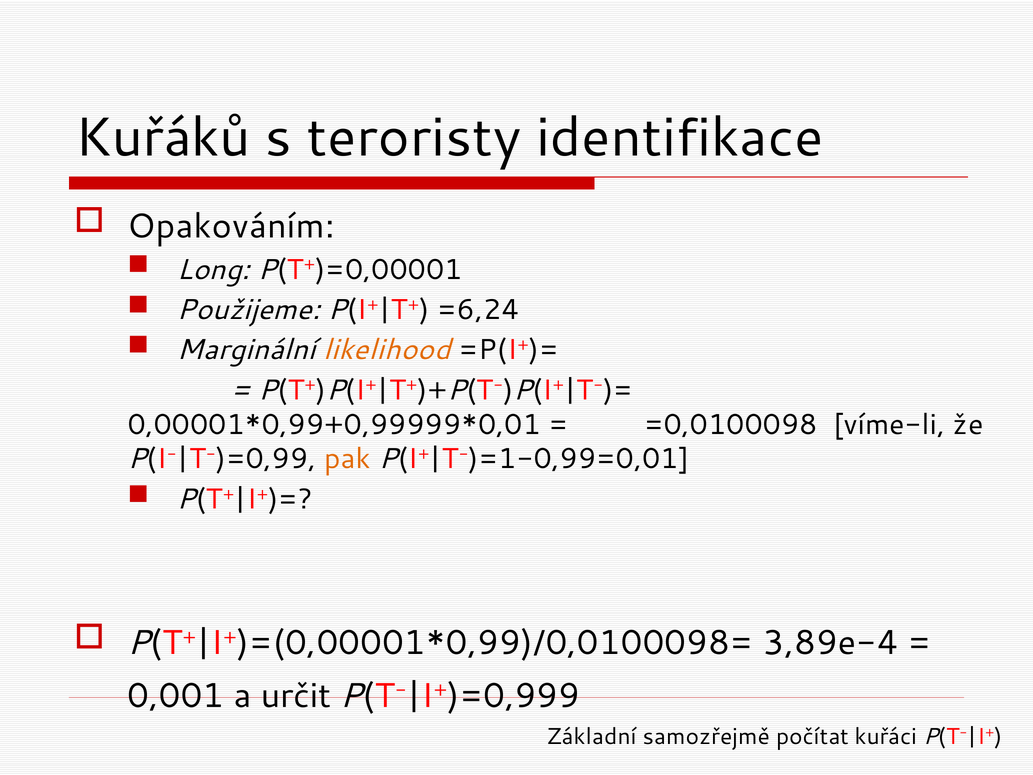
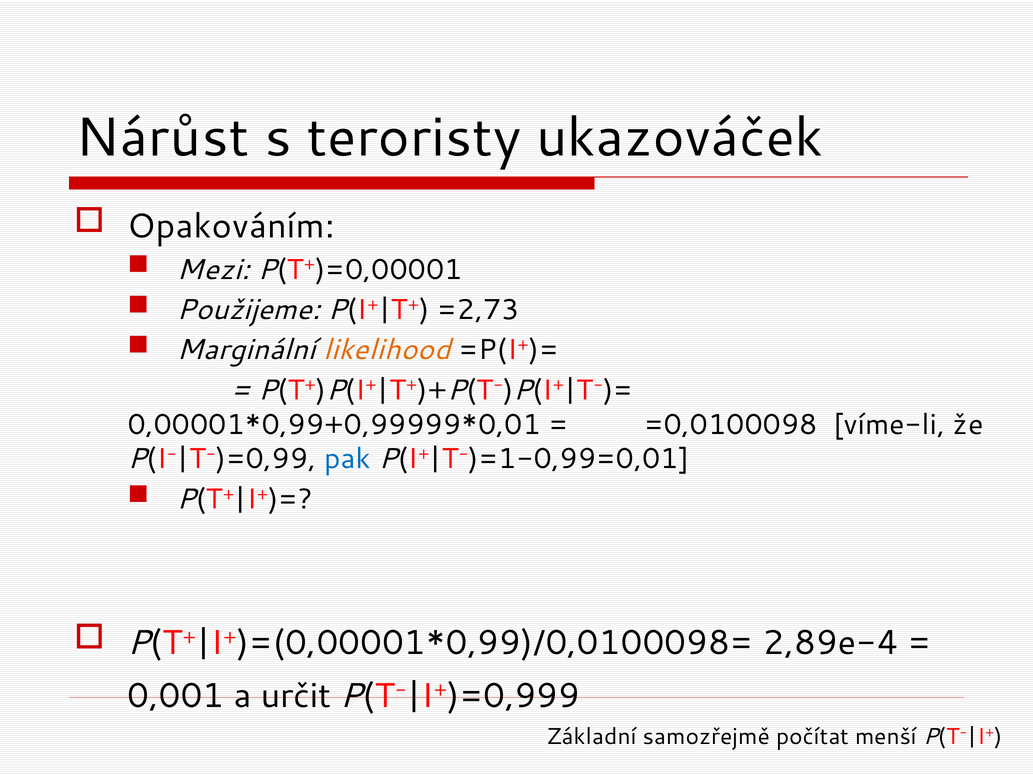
Kuřáků: Kuřáků -> Nárůst (162, 138)
identifikace: identifikace -> ukazováček (680, 138)
Long: Long -> Mezi (213, 269)
=6,24: =6,24 -> =2,73 (478, 310)
pak colour: orange -> blue (348, 459)
3,89e-4: 3,89e-4 -> 2,89e-4 (831, 643)
kuřáci: kuřáci -> menší (886, 736)
